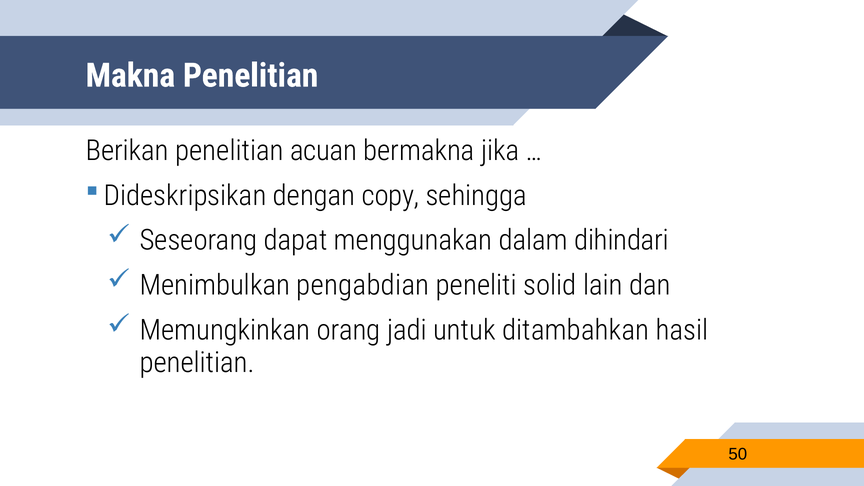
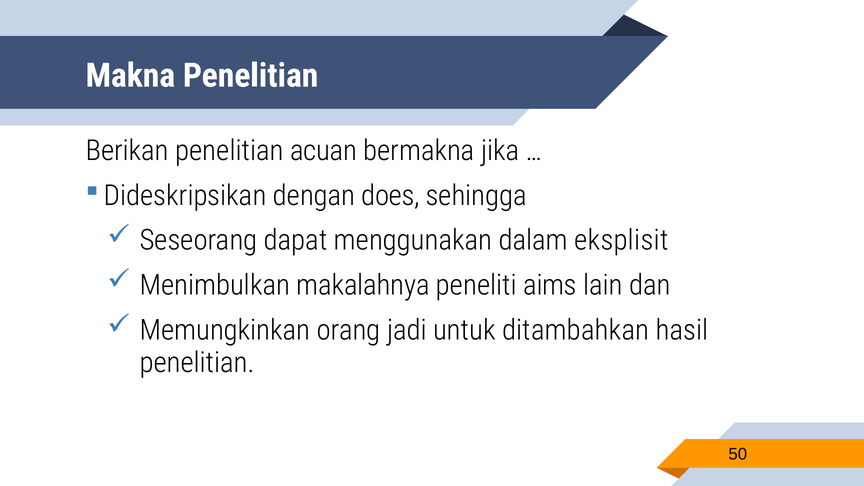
copy: copy -> does (391, 196)
dihindari: dihindari -> eksplisit (621, 240)
pengabdian: pengabdian -> makalahnya (363, 285)
solid: solid -> aims (550, 285)
